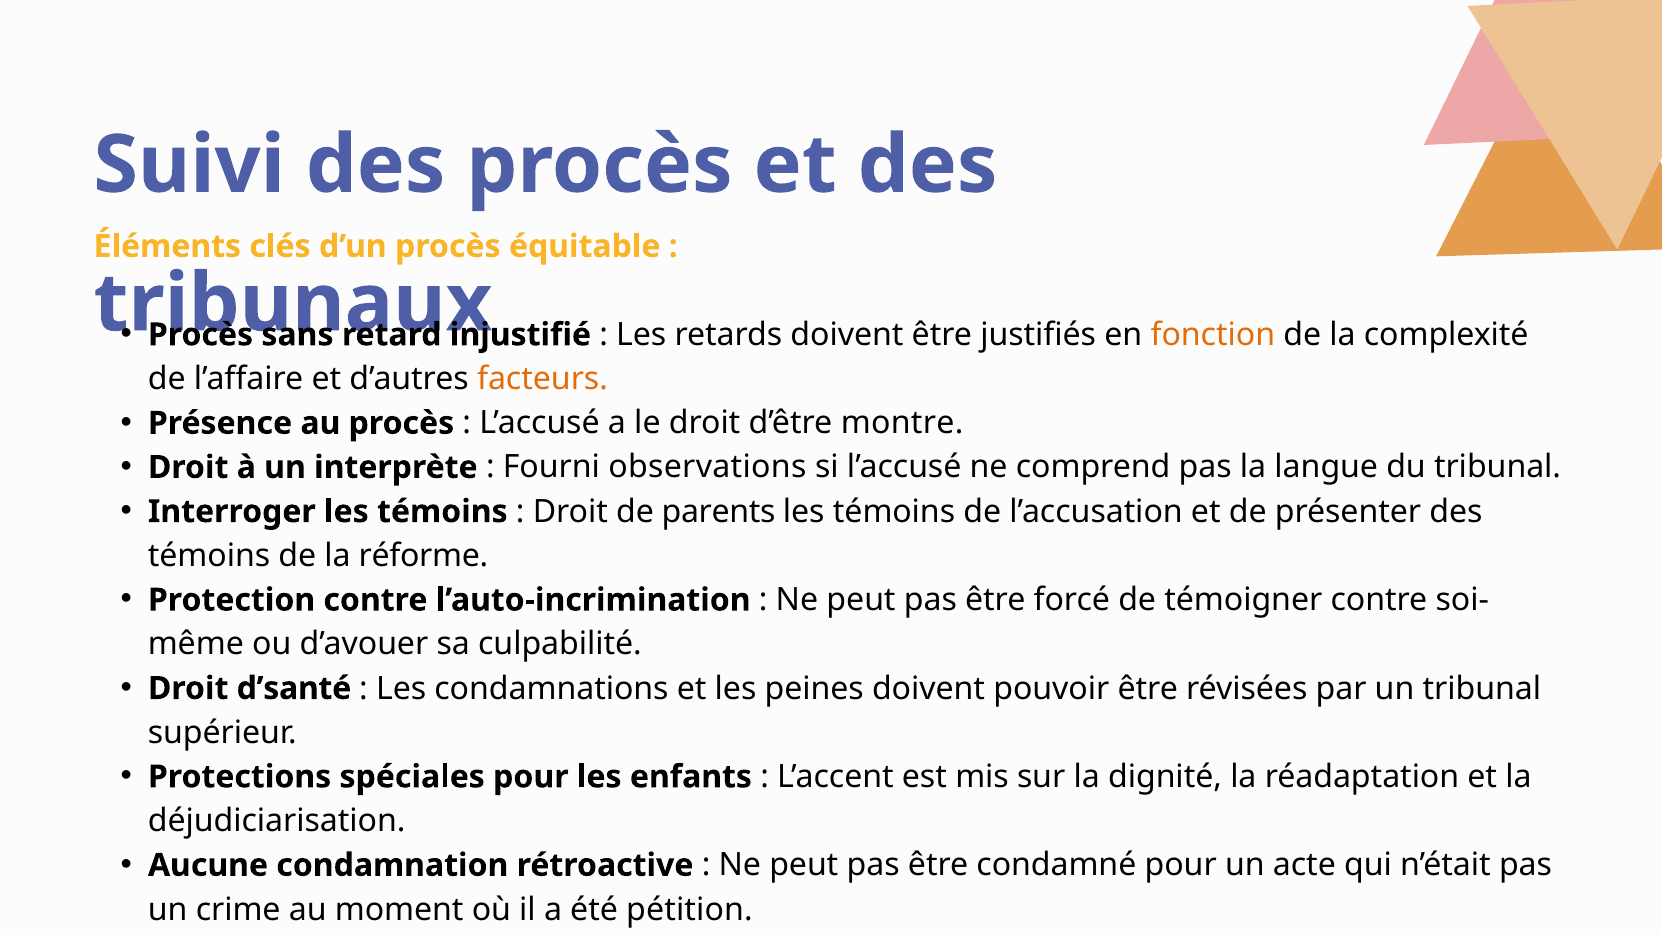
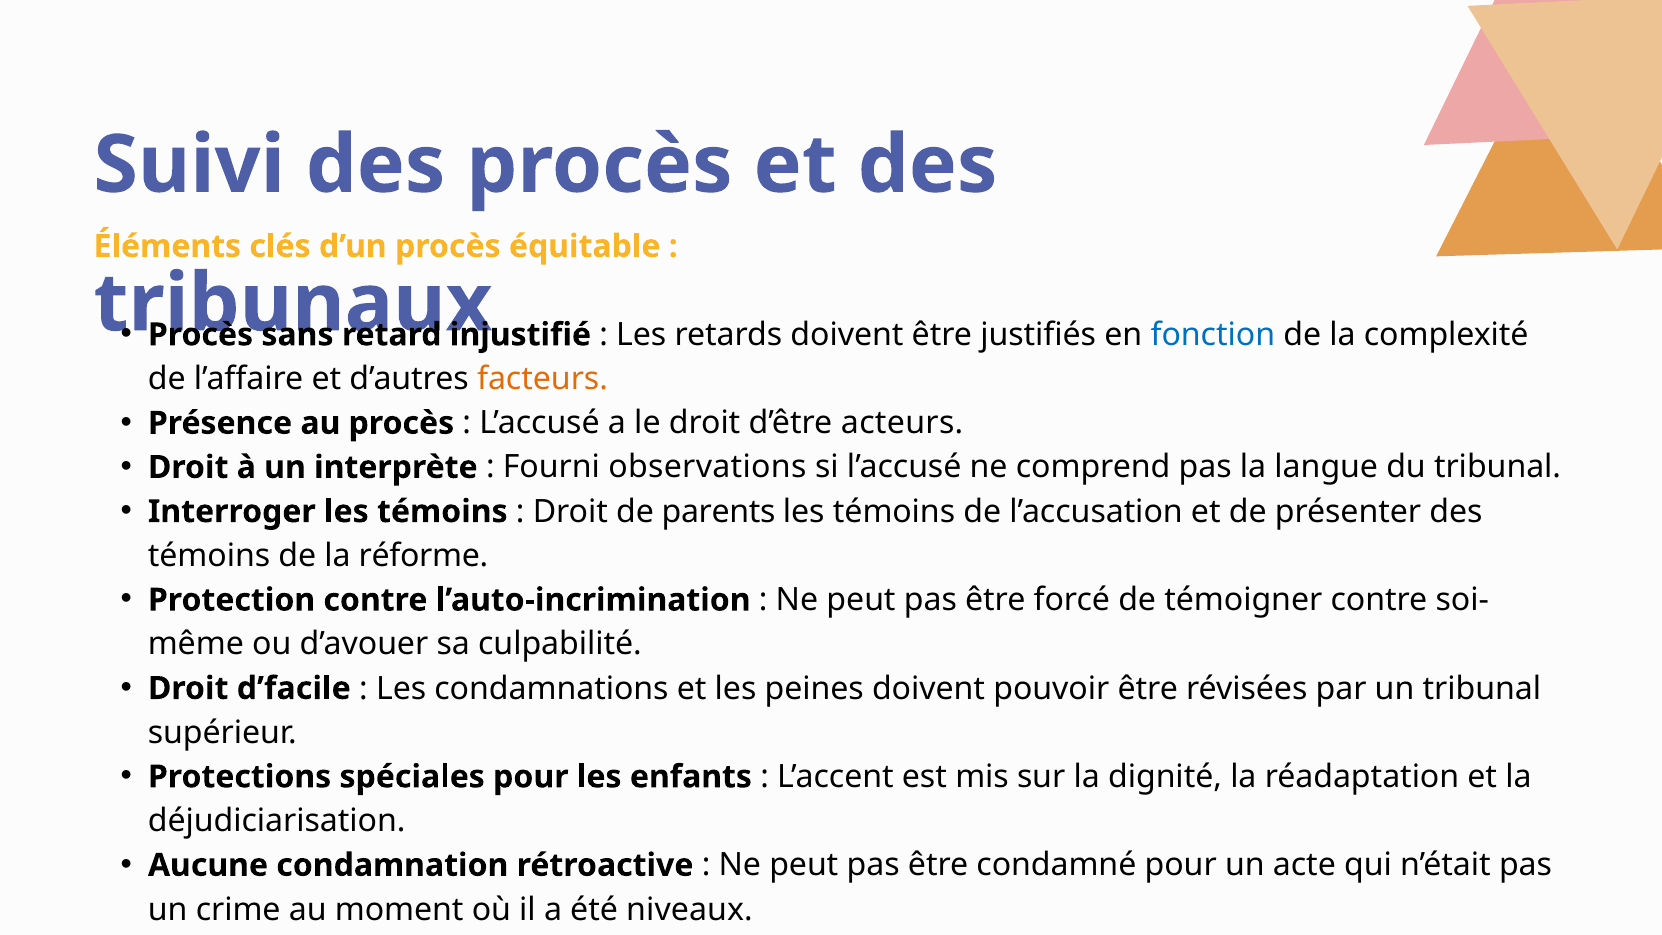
fonction colour: orange -> blue (1213, 335)
montre: montre -> acteurs (902, 423)
d’santé: d’santé -> d’facile (294, 688)
pétition: pétition -> niveaux (690, 909)
